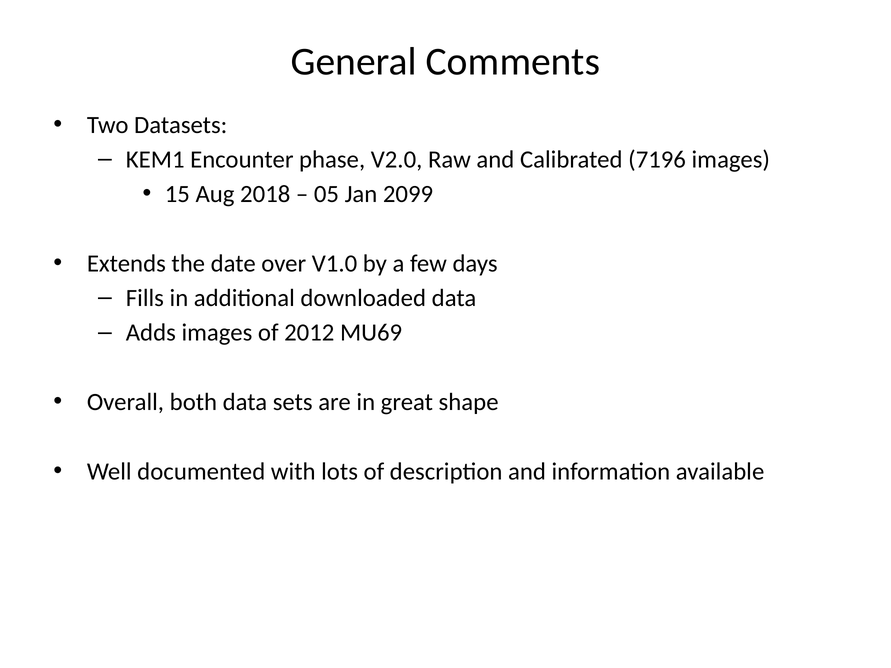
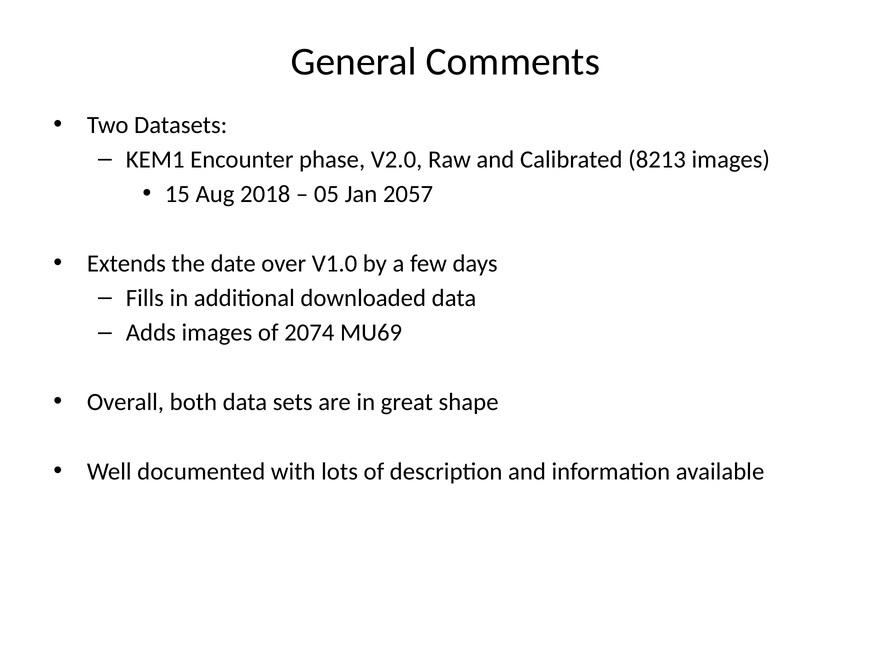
7196: 7196 -> 8213 (657, 160)
2099: 2099 -> 2057 (408, 194)
2012: 2012 -> 2074 (309, 333)
